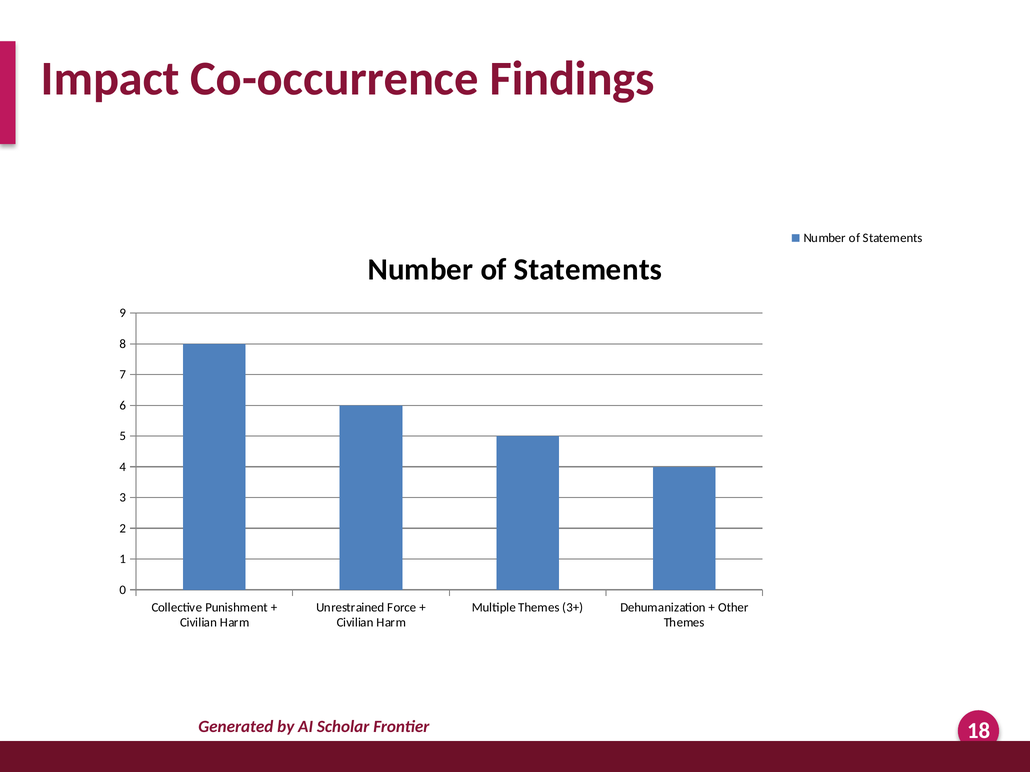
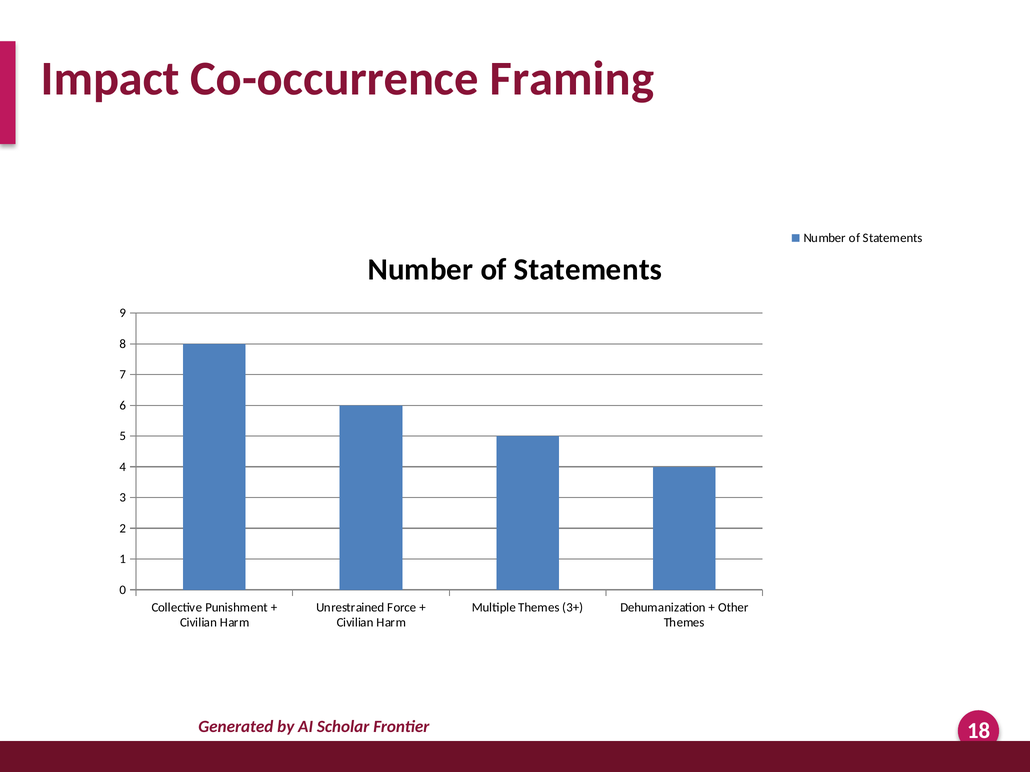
Findings: Findings -> Framing (572, 79)
